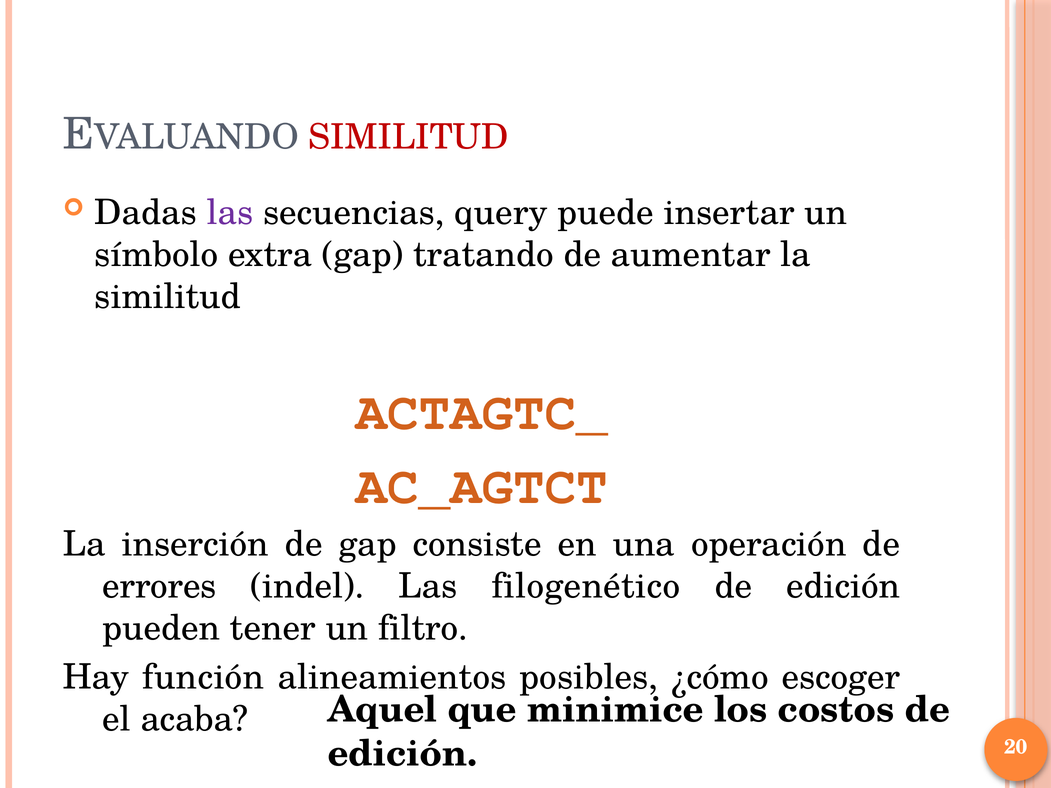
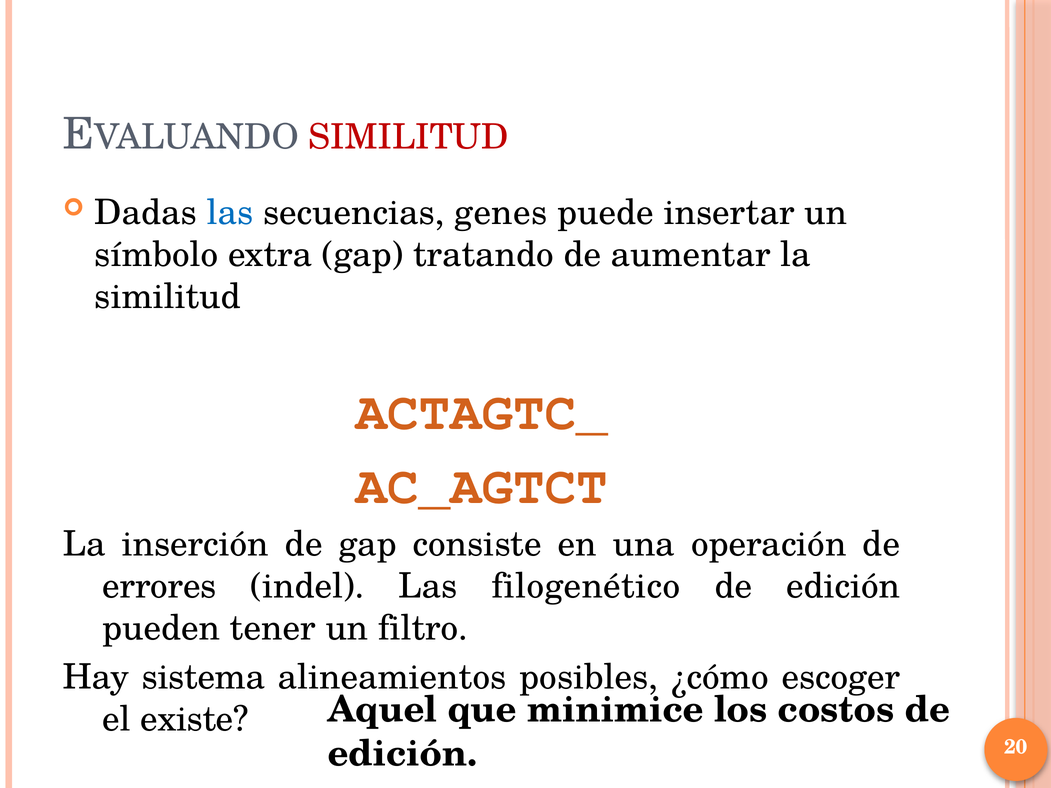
las colour: purple -> blue (230, 213)
query: query -> genes (501, 213)
función: función -> sistema (203, 677)
acaba: acaba -> existe (195, 719)
